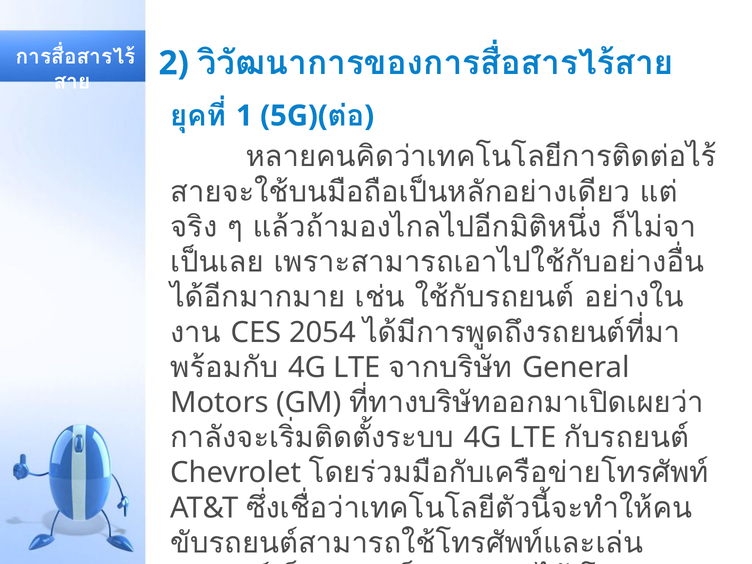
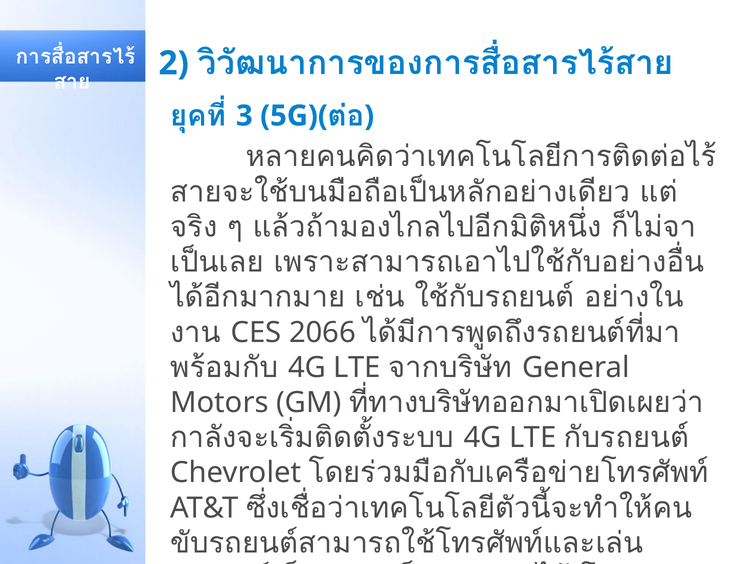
1: 1 -> 3 (244, 116)
2054: 2054 -> 2066 (322, 332)
